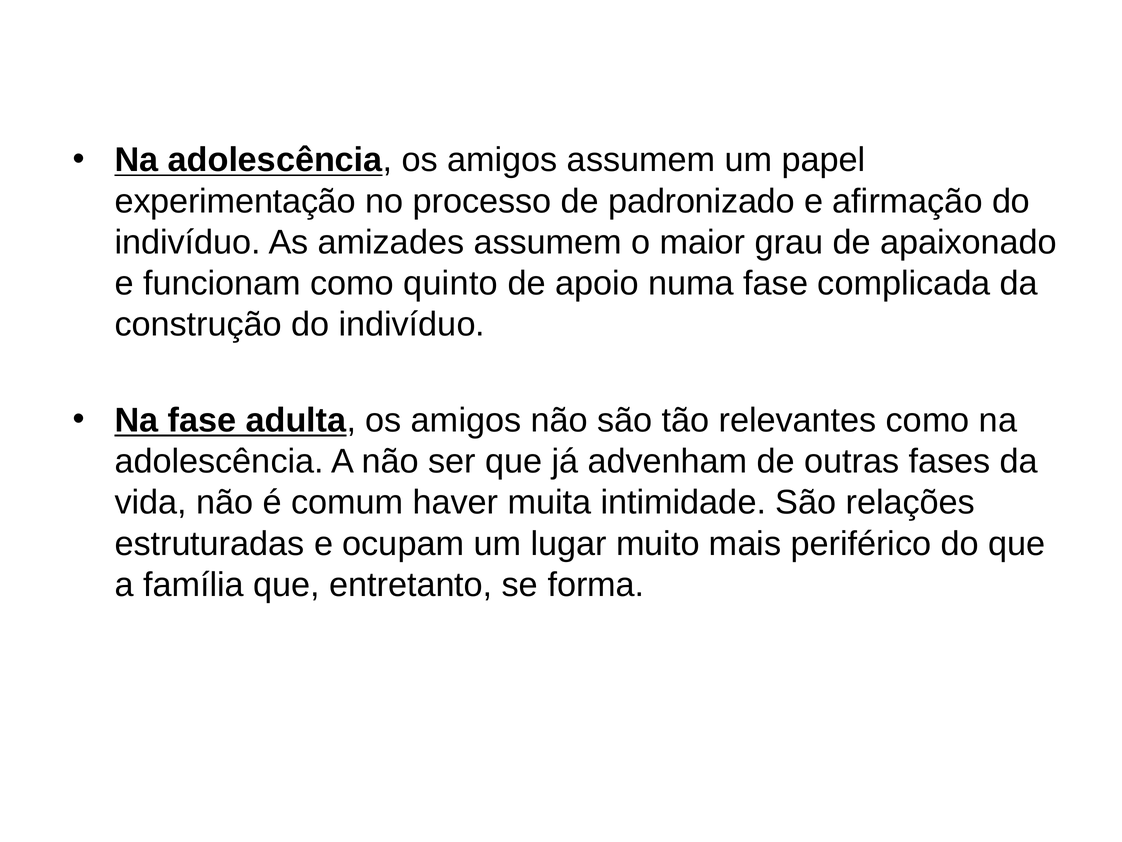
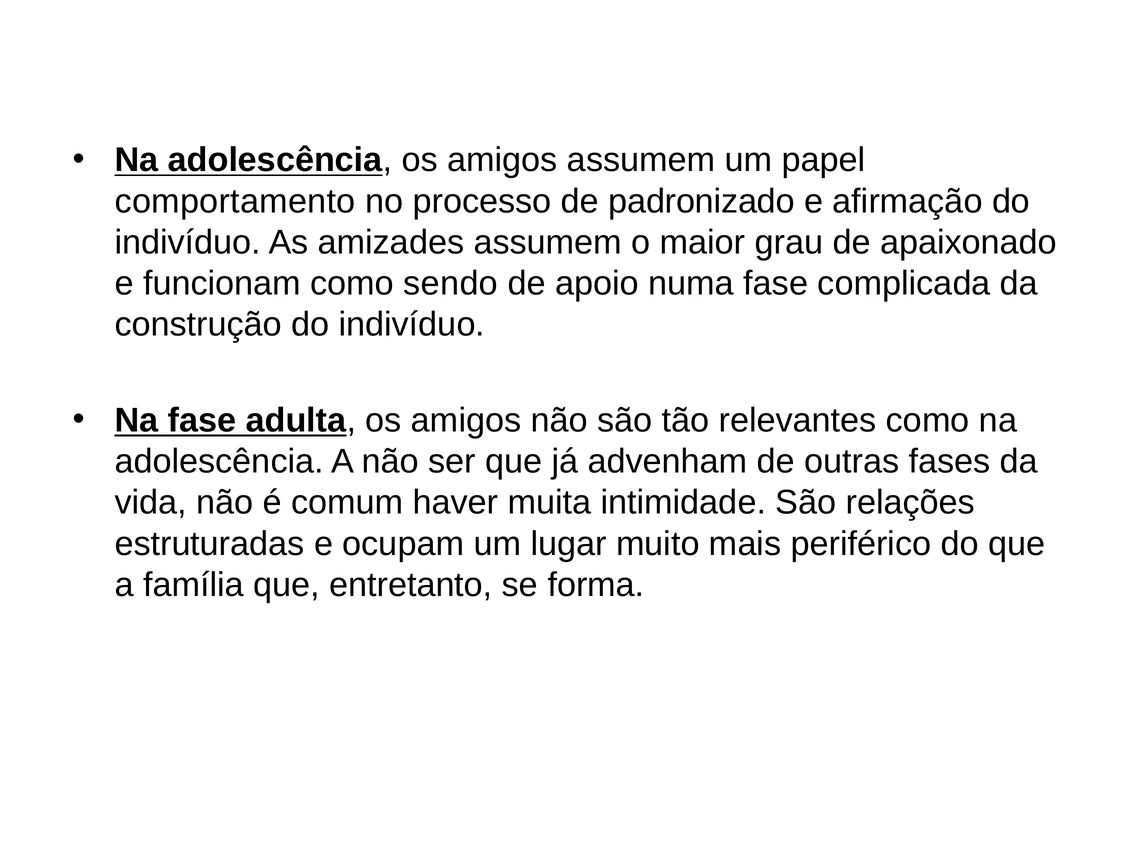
experimentação: experimentação -> comportamento (235, 201)
quinto: quinto -> sendo (451, 283)
